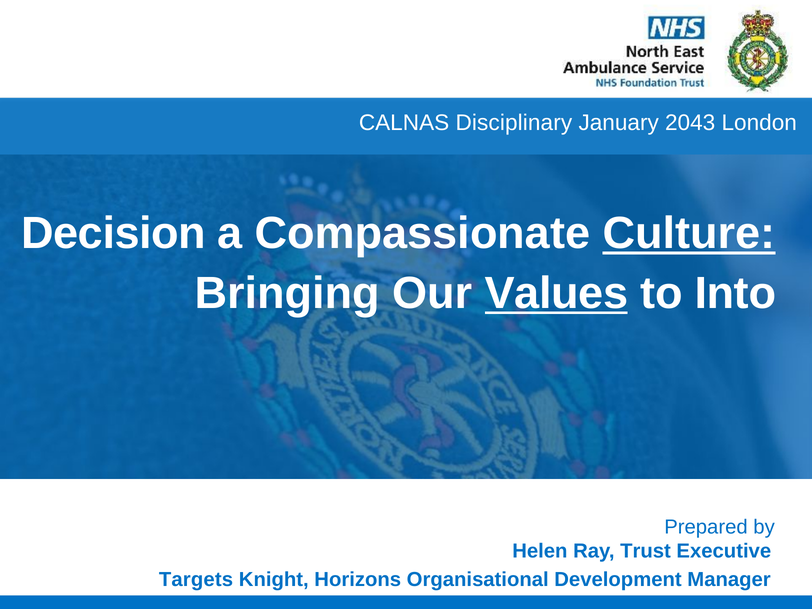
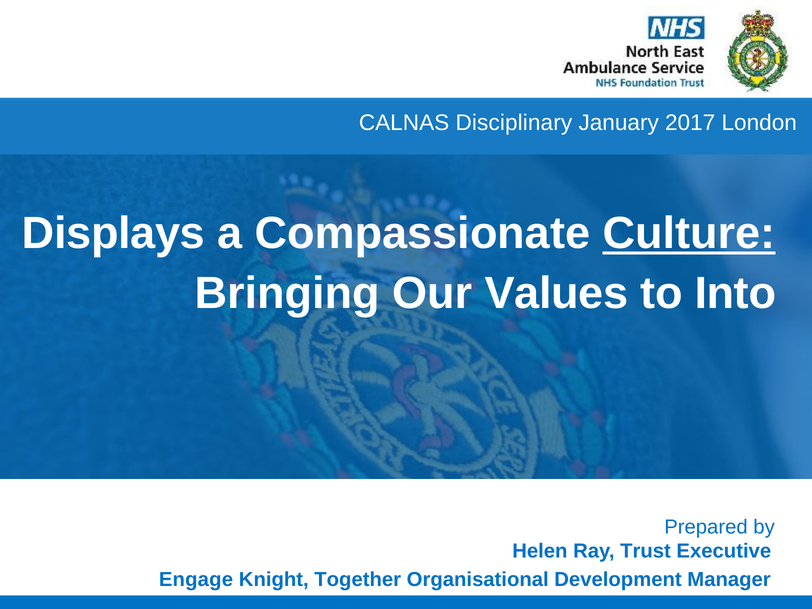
2043: 2043 -> 2017 (690, 123)
Decision: Decision -> Displays (113, 234)
Values underline: present -> none (556, 293)
Targets: Targets -> Engage (196, 580)
Horizons: Horizons -> Together (358, 580)
